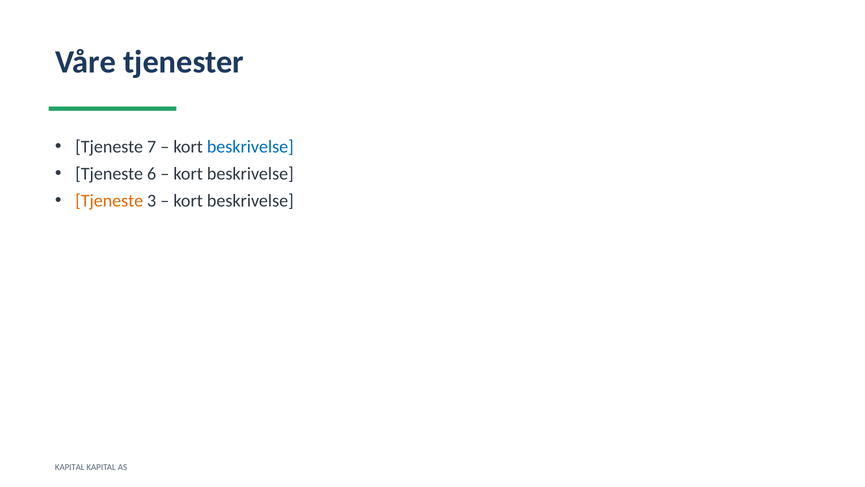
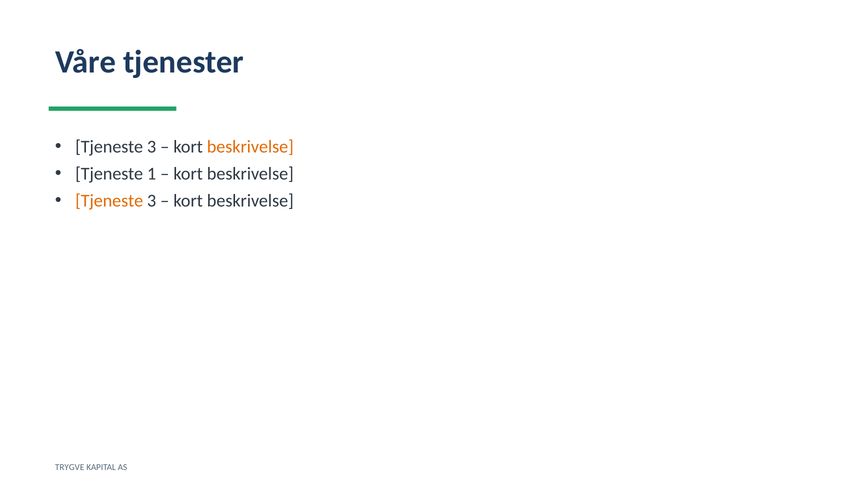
7: 7 -> 3 (152, 147)
beskrivelse colour: blue -> orange (250, 147)
6: 6 -> 1 (152, 174)
KAPITAL: KAPITAL -> TRYGVE (70, 467)
